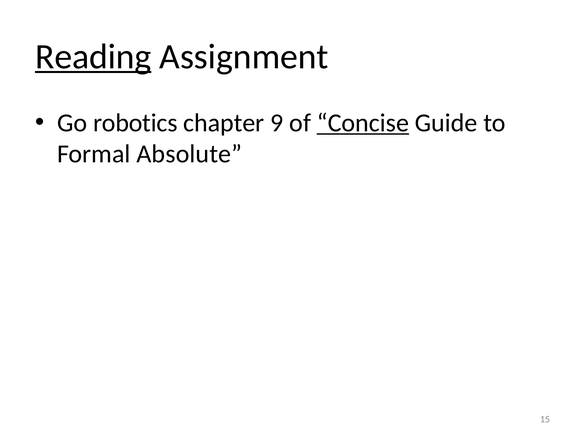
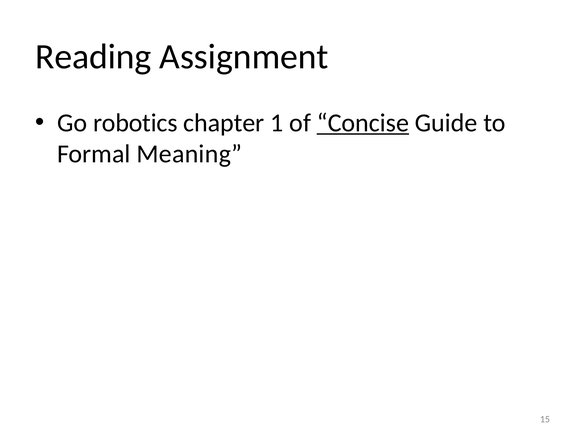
Reading underline: present -> none (93, 57)
9: 9 -> 1 (277, 123)
Absolute: Absolute -> Meaning (189, 154)
